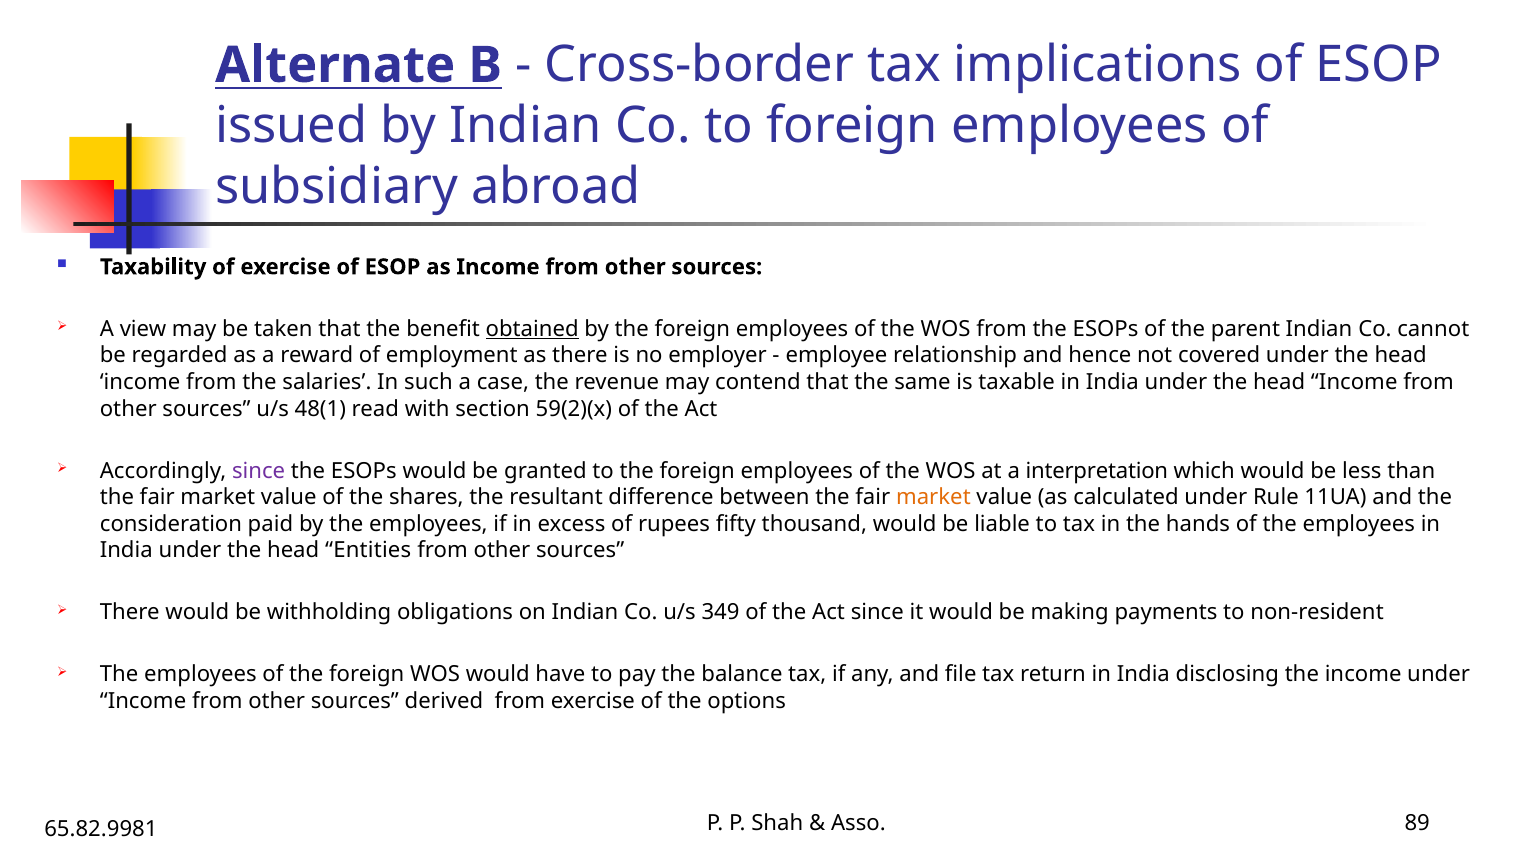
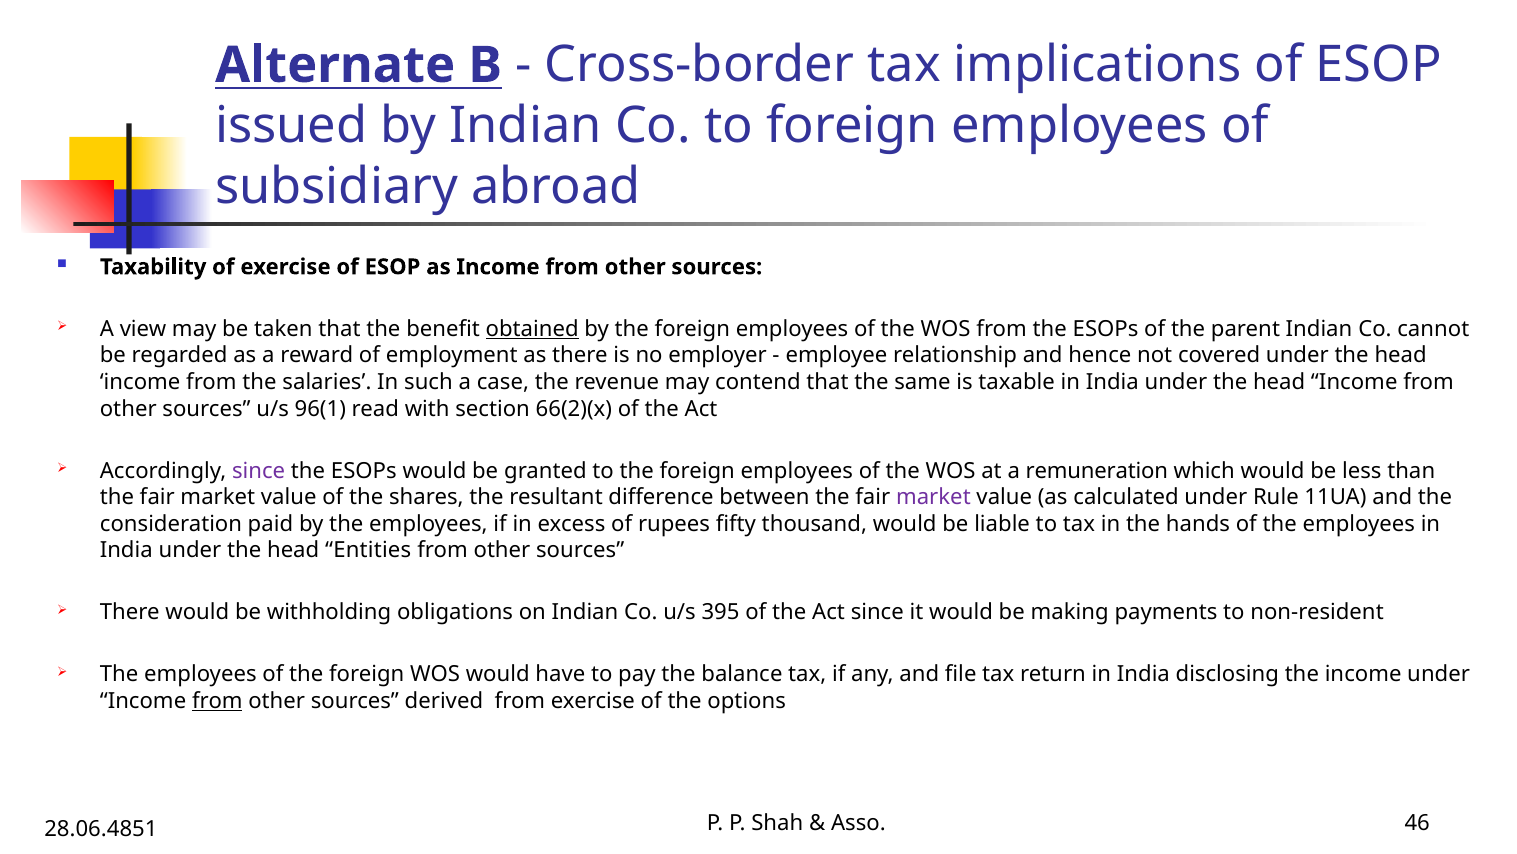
48(1: 48(1 -> 96(1 (320, 408)
59(2)(x: 59(2)(x -> 66(2)(x (574, 408)
interpretation: interpretation -> remuneration (1097, 470)
market colour: orange -> purple (933, 497)
349: 349 -> 395 (721, 612)
from underline: none -> present (217, 701)
89: 89 -> 46 (1417, 823)
65.82.9981: 65.82.9981 -> 28.06.4851 (101, 828)
